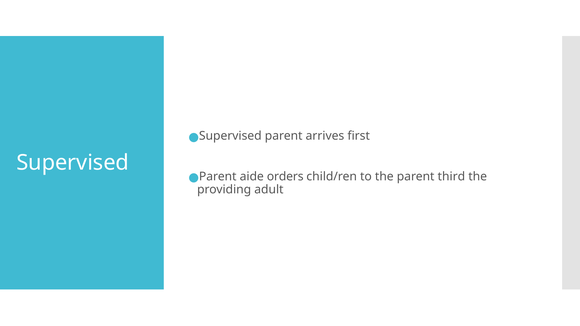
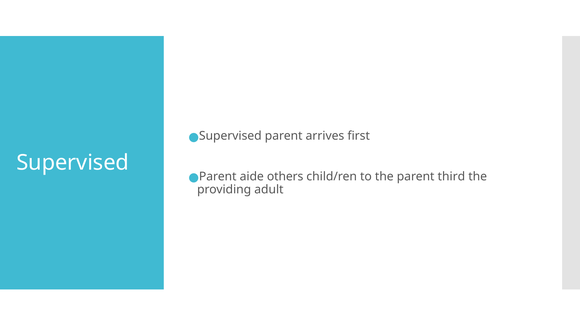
orders: orders -> others (285, 177)
